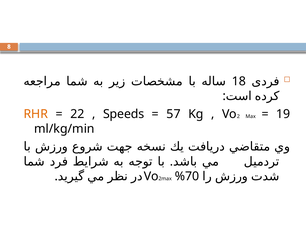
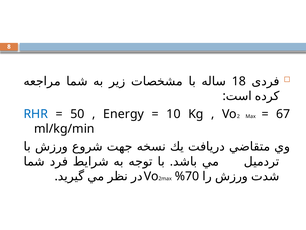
RHR colour: orange -> blue (36, 114)
22: 22 -> 50 (77, 114)
Speeds: Speeds -> Energy (124, 114)
57: 57 -> 10 (174, 114)
19: 19 -> 67 (283, 114)
